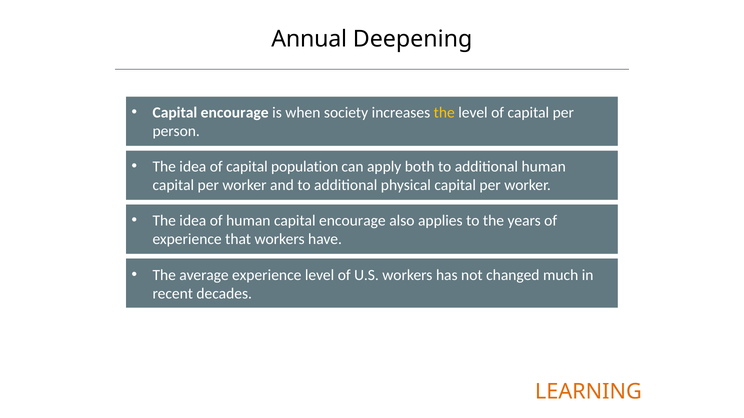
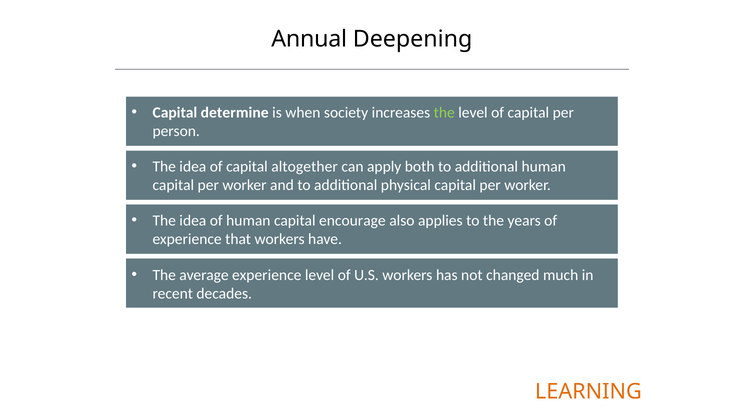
encourage: encourage -> determine (235, 113)
the colour: yellow -> light green (444, 113)
population: population -> altogether (305, 167)
